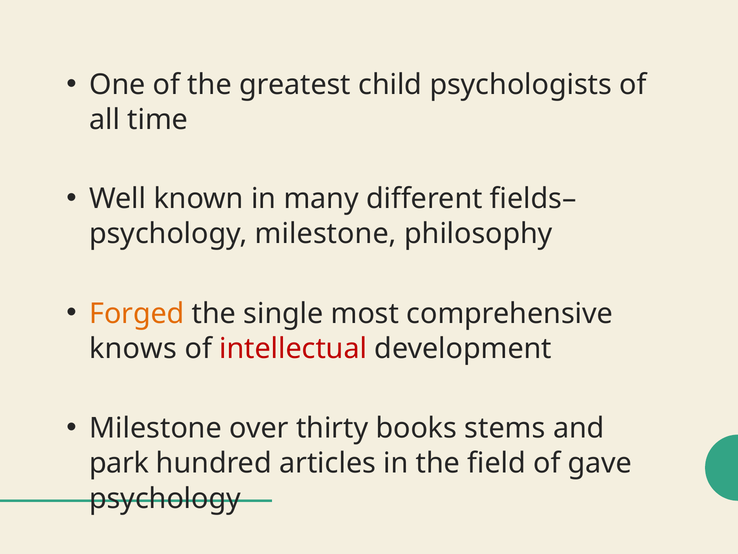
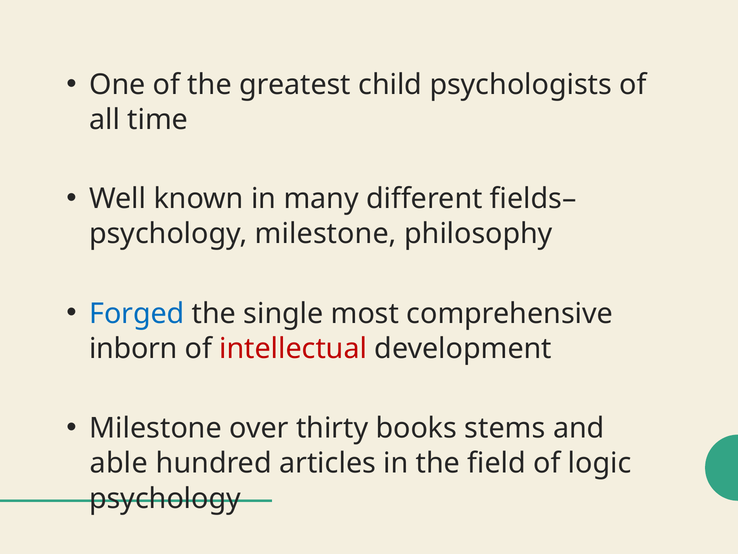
Forged colour: orange -> blue (137, 313)
knows: knows -> inborn (133, 348)
park: park -> able (119, 463)
gave: gave -> logic (600, 463)
